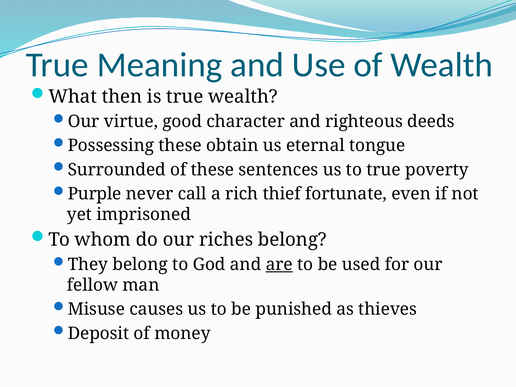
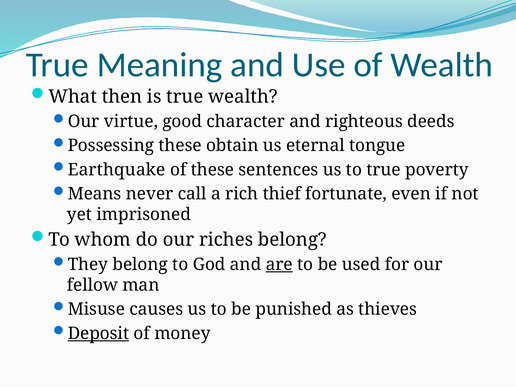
Surrounded: Surrounded -> Earthquake (117, 170)
Purple: Purple -> Means (95, 194)
Deposit underline: none -> present (98, 333)
